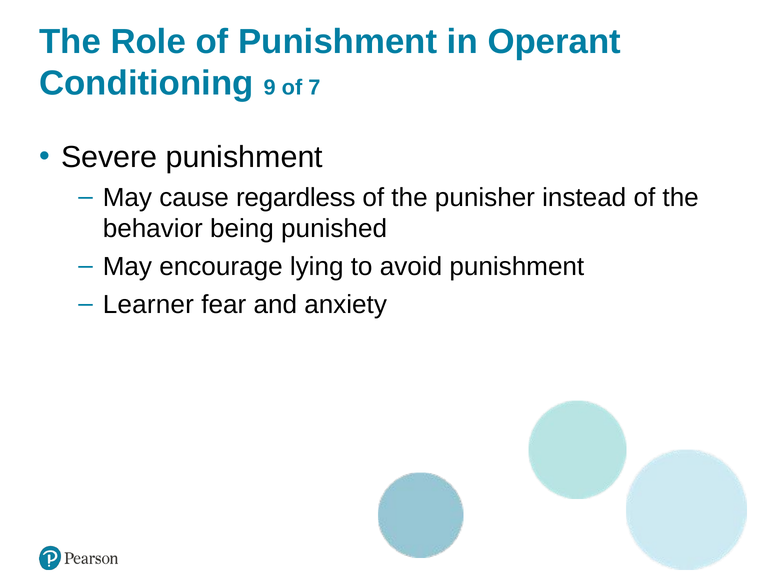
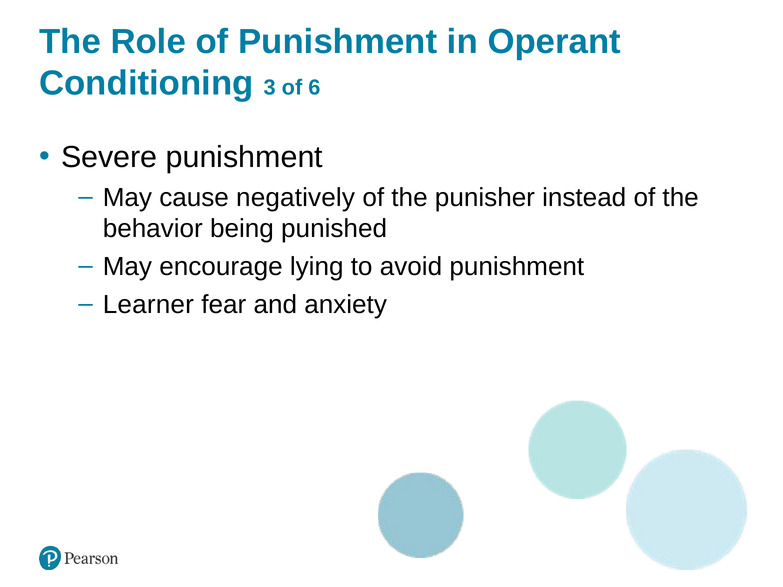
9: 9 -> 3 (270, 88)
7: 7 -> 6 (314, 88)
regardless: regardless -> negatively (296, 198)
